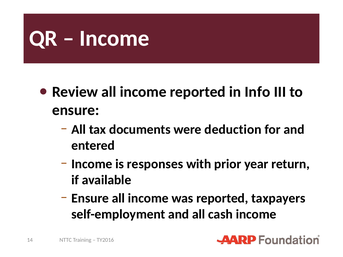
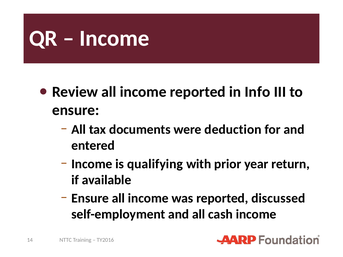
responses: responses -> qualifying (155, 164)
taxpayers: taxpayers -> discussed (278, 198)
